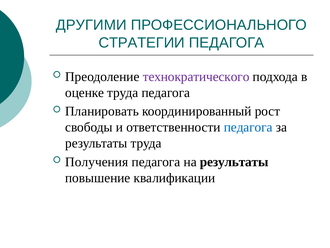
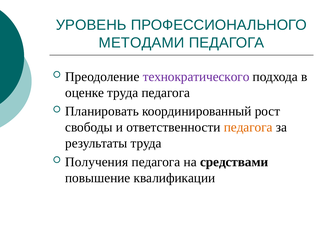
ДРУГИМИ: ДРУГИМИ -> УРОВЕНЬ (91, 25)
СТРАТЕГИИ: СТРАТЕГИИ -> МЕТОДАМИ (142, 43)
педагога colour: blue -> orange (248, 127)
на результаты: результаты -> средствами (234, 162)
